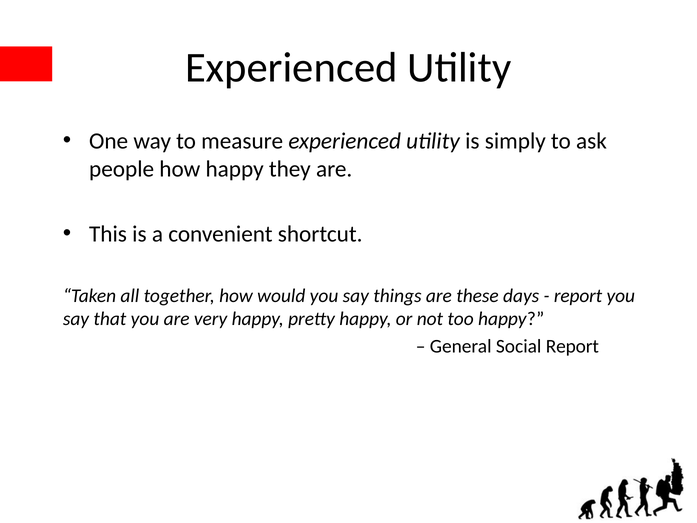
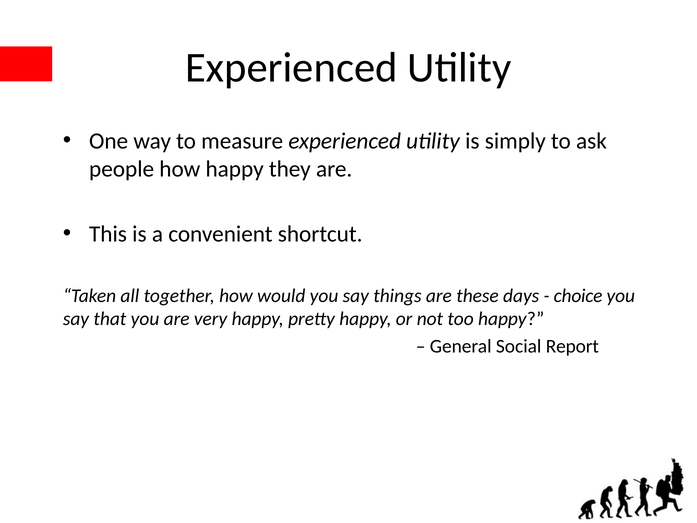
report: report -> choice (578, 296)
